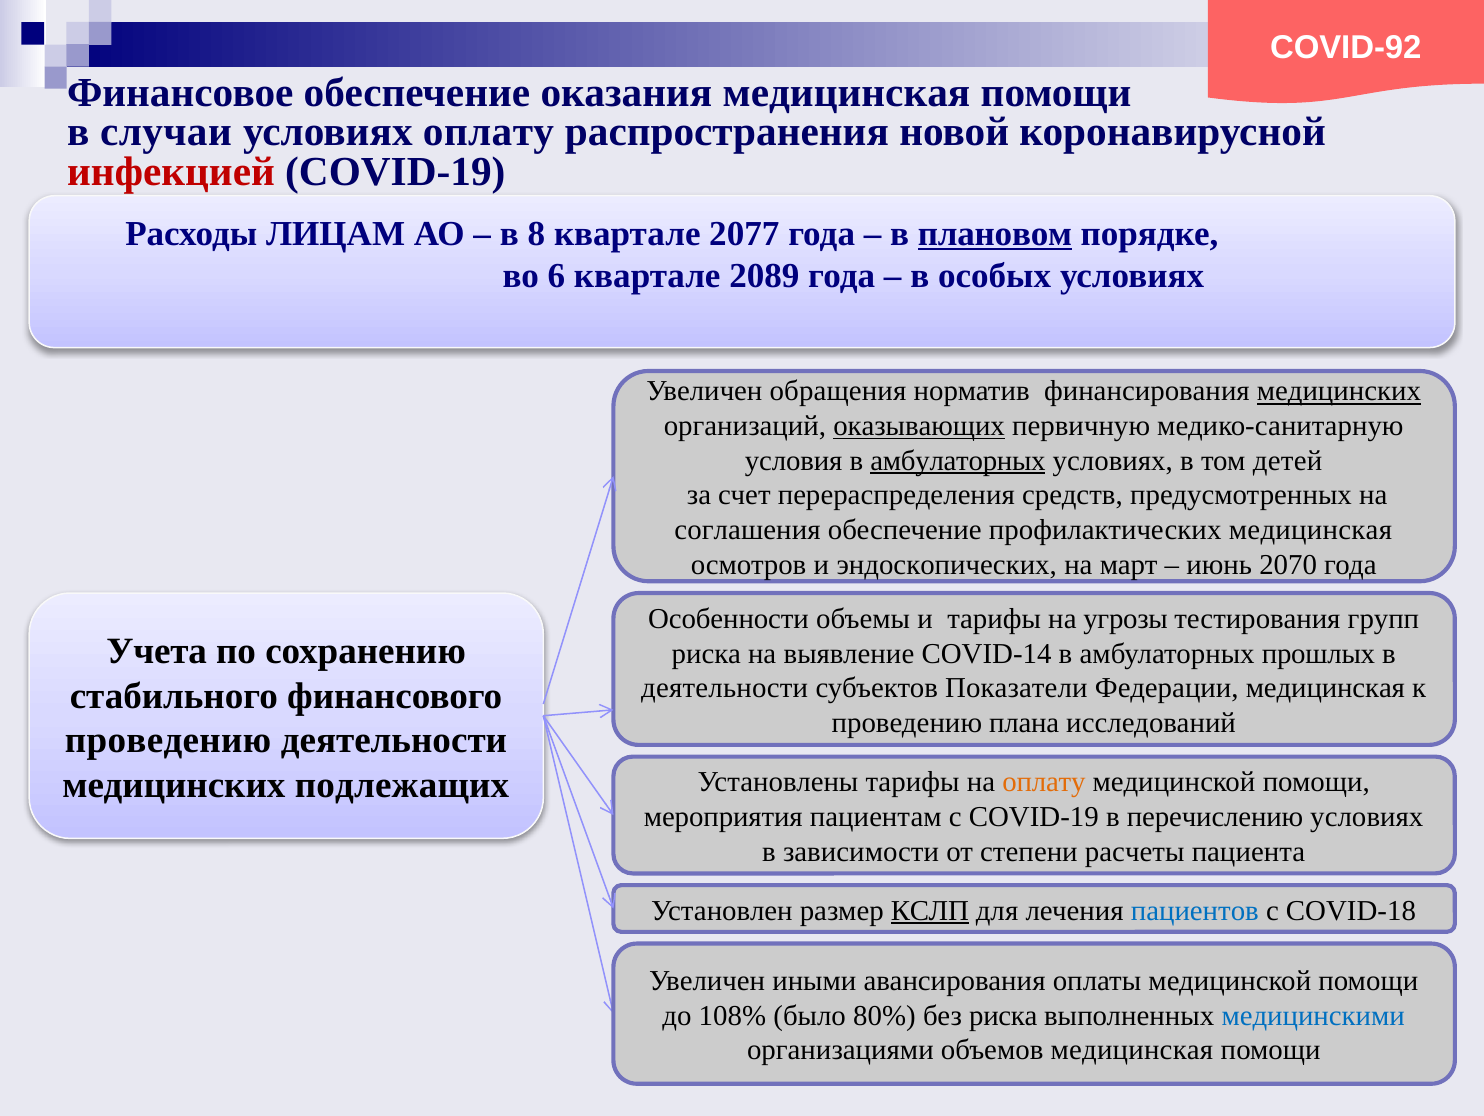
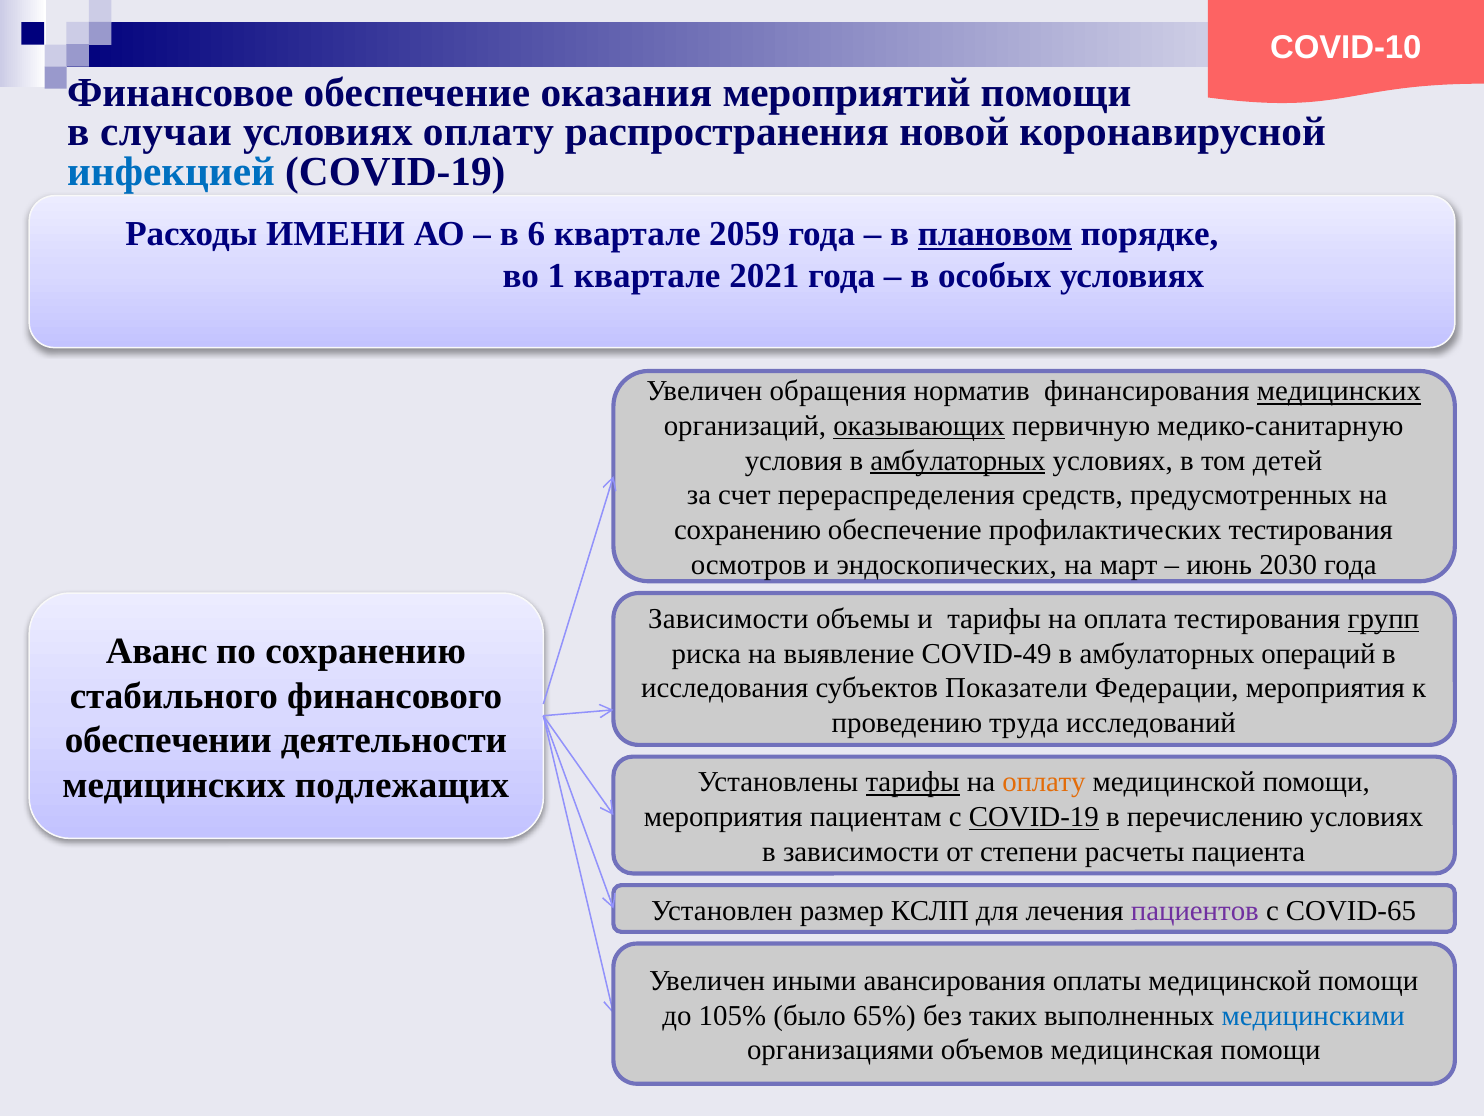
COVID-92: COVID-92 -> COVID-10 (1346, 48)
оказания медицинская: медицинская -> мероприятий (847, 93)
инфекцией colour: red -> blue (171, 172)
ЛИЦАМ: ЛИЦАМ -> ИМЕНИ (335, 234)
8: 8 -> 6 (536, 234)
2077: 2077 -> 2059 (744, 234)
6: 6 -> 1 (556, 276)
2089: 2089 -> 2021 (764, 276)
соглашения: соглашения -> сохранению (748, 530)
профилактических медицинская: медицинская -> тестирования (1311, 530)
2070: 2070 -> 2030 (1288, 565)
Особенности: Особенности -> Зависимости (728, 619)
угрозы: угрозы -> оплата (1125, 619)
групп underline: none -> present (1383, 619)
Учета: Учета -> Аванс (157, 652)
COVID-14: COVID-14 -> COVID-49 (987, 654)
прошлых: прошлых -> операций (1318, 654)
деятельности: деятельности -> исследования (725, 688)
Федерации медицинская: медицинская -> мероприятия (1325, 688)
плана: плана -> труда (1024, 723)
проведению: проведению -> обеспечении (168, 741)
тарифы underline: none -> present (913, 782)
COVID-19 underline: none -> present (1034, 817)
КСЛП underline: present -> none (930, 911)
пациентов colour: blue -> purple (1195, 911)
COVID-18: COVID-18 -> COVID-65 (1351, 911)
108%: 108% -> 105% (732, 1016)
80%: 80% -> 65% (885, 1016)
без риска: риска -> таких (1003, 1016)
